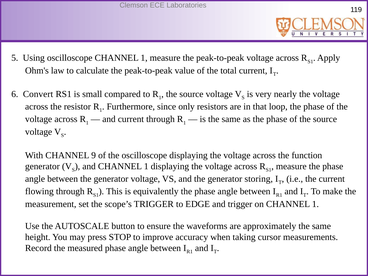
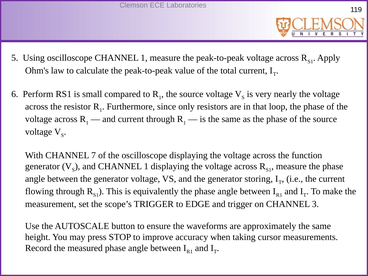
Convert: Convert -> Perform (38, 94)
9: 9 -> 7 (94, 155)
on CHANNEL 1: 1 -> 3 (315, 204)
